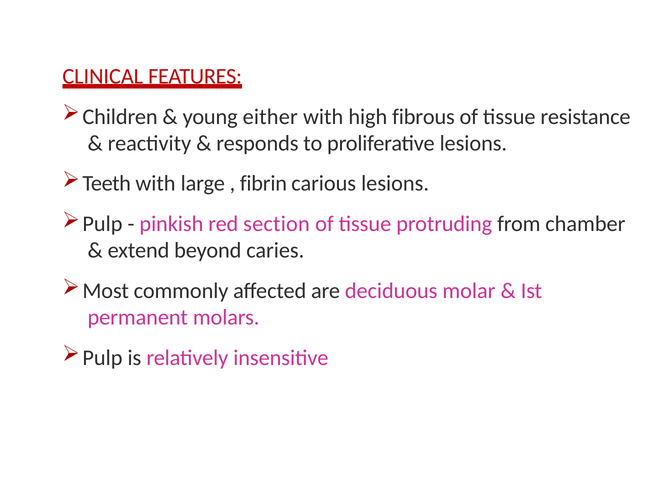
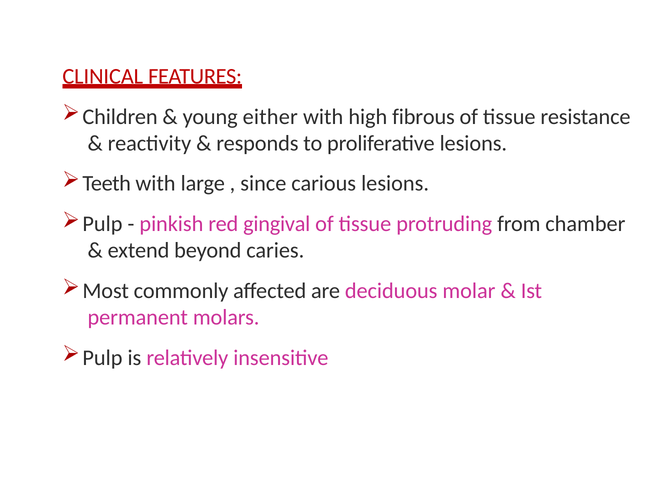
fibrin: fibrin -> since (263, 184)
section: section -> gingival (277, 224)
